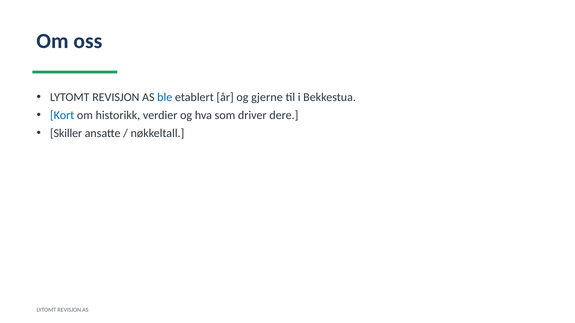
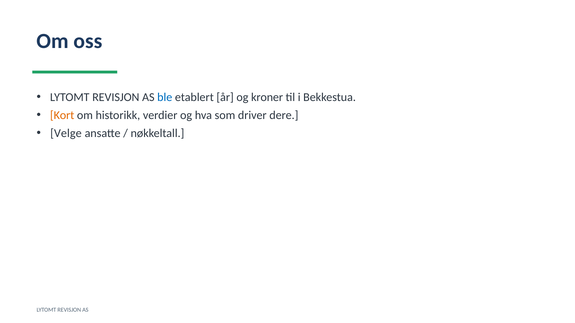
gjerne: gjerne -> kroner (267, 97)
Kort colour: blue -> orange (62, 115)
Skiller: Skiller -> Velge (66, 133)
